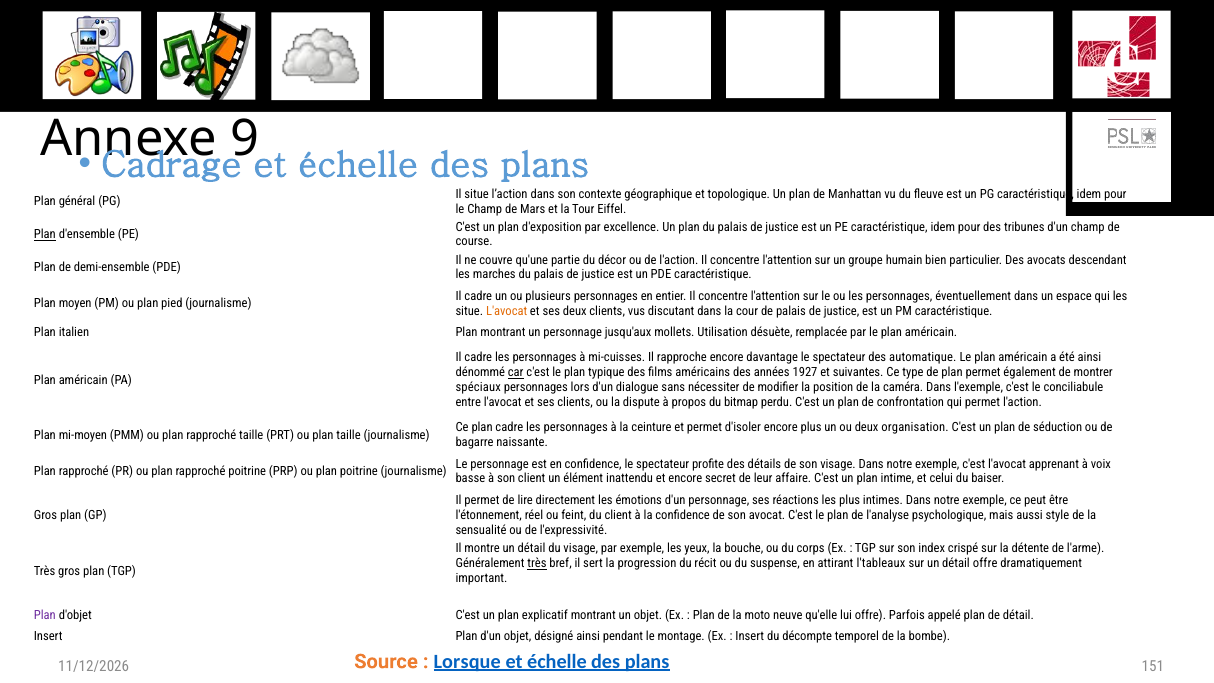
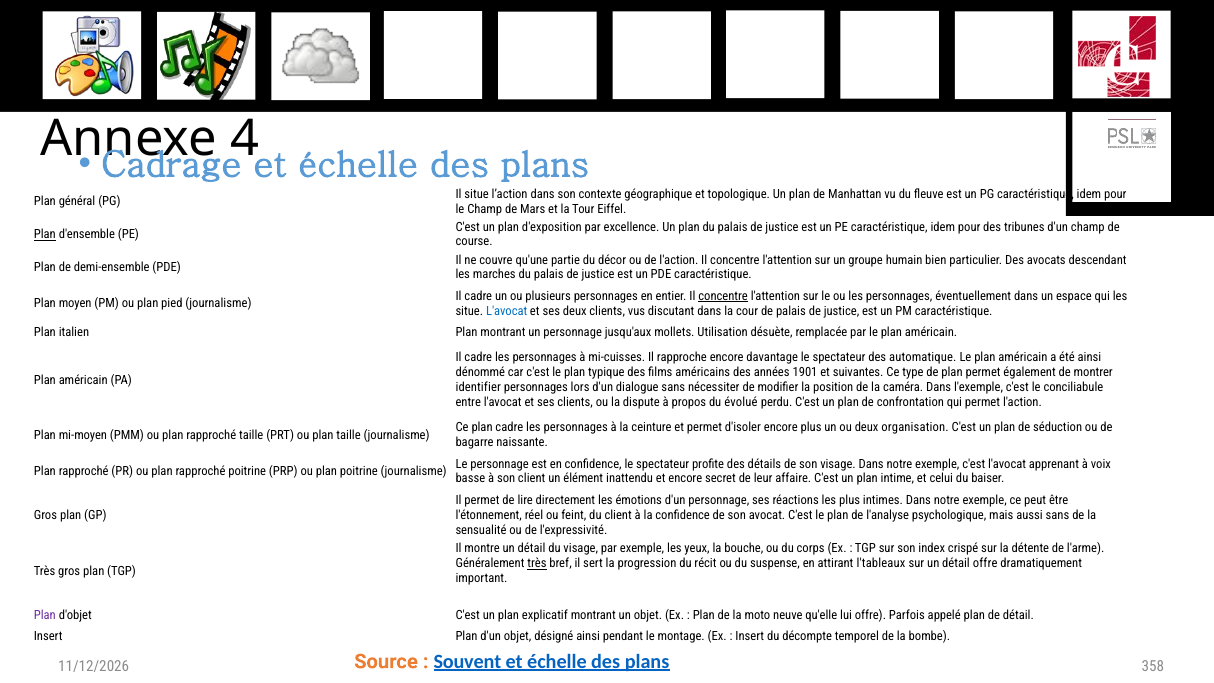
9: 9 -> 4 (244, 139)
concentre underline: none -> present (723, 296)
L'avocat colour: orange -> blue (507, 311)
car underline: present -> none (516, 372)
1927: 1927 -> 1901 (805, 372)
spéciaux: spéciaux -> identifier (478, 387)
bitmap: bitmap -> évolué (741, 402)
aussi style: style -> sans (1057, 515)
Lorsque: Lorsque -> Souvent (467, 661)
151: 151 -> 358 (1153, 666)
